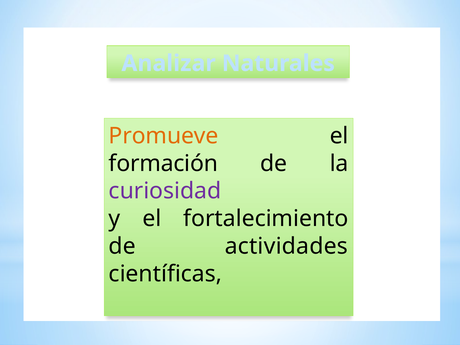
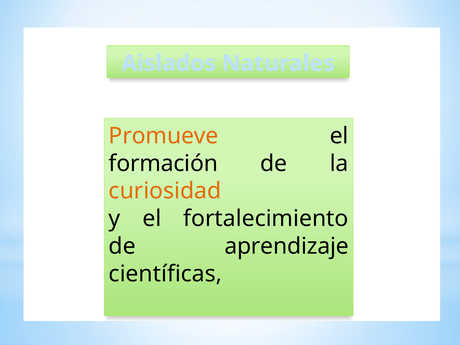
Analizar: Analizar -> Aislados (169, 63)
curiosidad colour: purple -> orange (165, 191)
actividades: actividades -> aprendizaje (287, 246)
